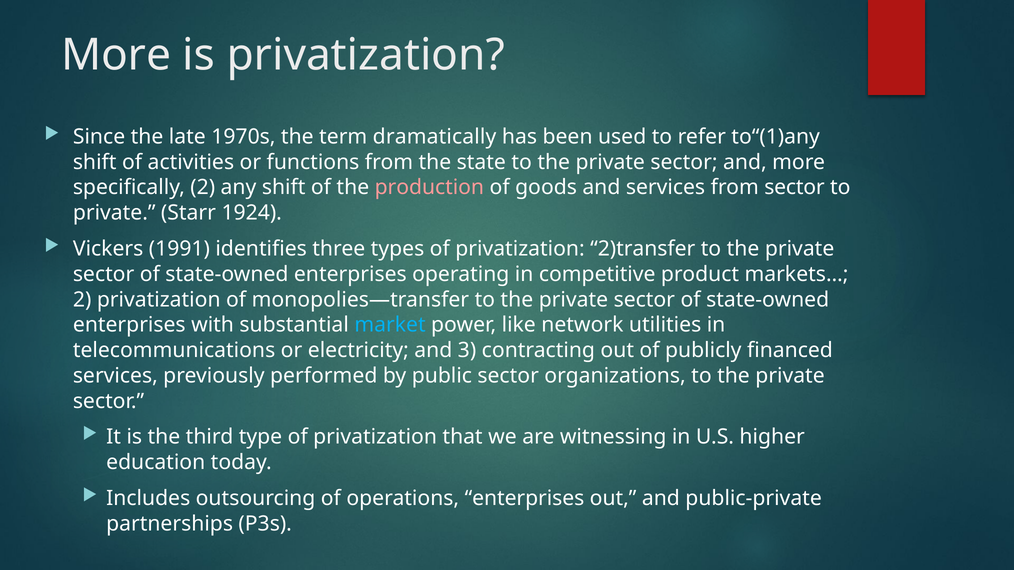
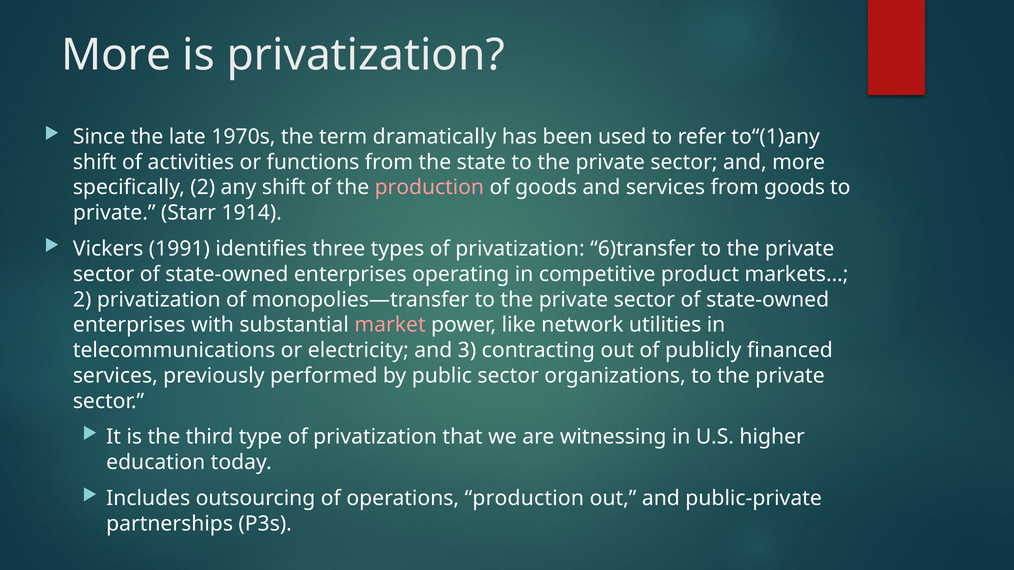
from sector: sector -> goods (794, 188)
1924: 1924 -> 1914 (252, 213)
2)transfer: 2)transfer -> 6)transfer (643, 249)
market colour: light blue -> pink (390, 325)
operations enterprises: enterprises -> production (524, 499)
